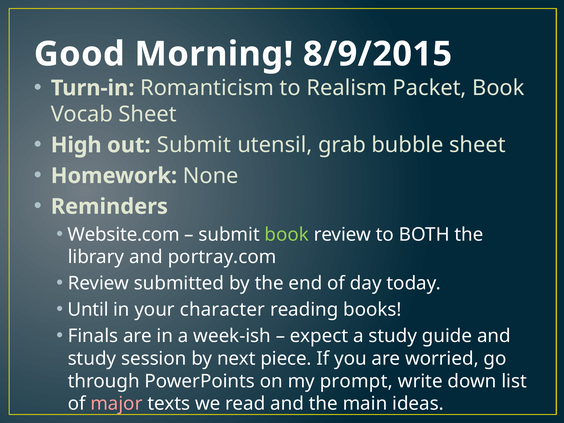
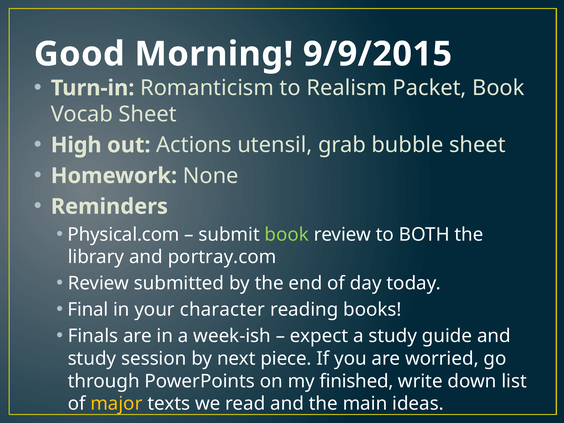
8/9/2015: 8/9/2015 -> 9/9/2015 (378, 54)
out Submit: Submit -> Actions (194, 145)
Website.com: Website.com -> Physical.com (124, 235)
Until: Until -> Final (88, 310)
prompt: prompt -> finished (356, 381)
major colour: pink -> yellow (116, 404)
